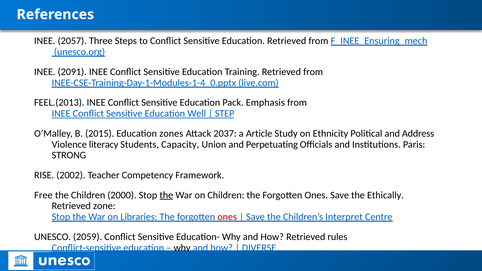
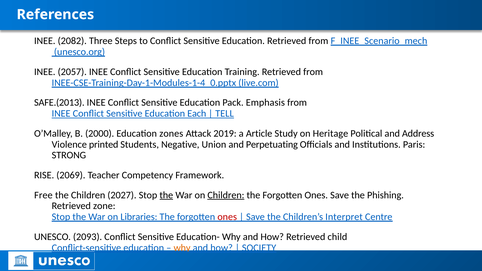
2057: 2057 -> 2082 (72, 41)
F_INEE_Ensuring_mech: F_INEE_Ensuring_mech -> F_INEE_Scenario_mech (379, 41)
2091: 2091 -> 2057 (72, 72)
FEEL.(2013: FEEL.(2013 -> SAFE.(2013 (59, 103)
Well: Well -> Each (197, 114)
STEP: STEP -> TELL (225, 114)
2015: 2015 -> 2000 (100, 134)
2037: 2037 -> 2019 (225, 134)
Ethnicity: Ethnicity -> Heritage (330, 134)
literacy: literacy -> printed (104, 145)
Capacity: Capacity -> Negative (180, 145)
2002: 2002 -> 2069 (71, 175)
2000: 2000 -> 2027 (122, 195)
Children underline: none -> present (226, 195)
Ethically: Ethically -> Phishing (385, 195)
2059: 2059 -> 2093 (88, 237)
rules: rules -> child (337, 237)
why colour: black -> orange (182, 248)
DIVERSE: DIVERSE -> SOCIETY (259, 248)
